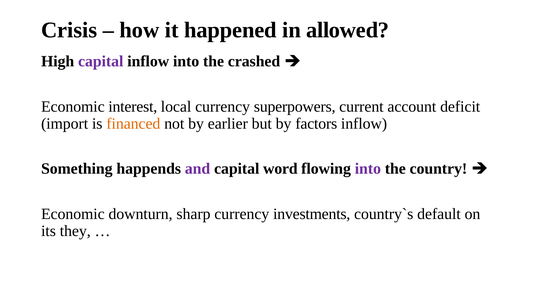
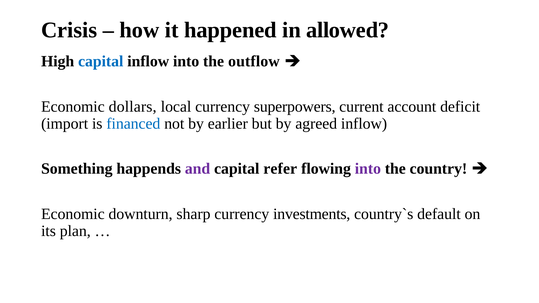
capital colour: purple -> blue (101, 62)
crashed: crashed -> outflow (254, 62)
interest: interest -> dollars (133, 107)
financed colour: orange -> blue (133, 124)
factors: factors -> agreed (316, 124)
word: word -> refer (280, 169)
they: they -> plan (75, 231)
